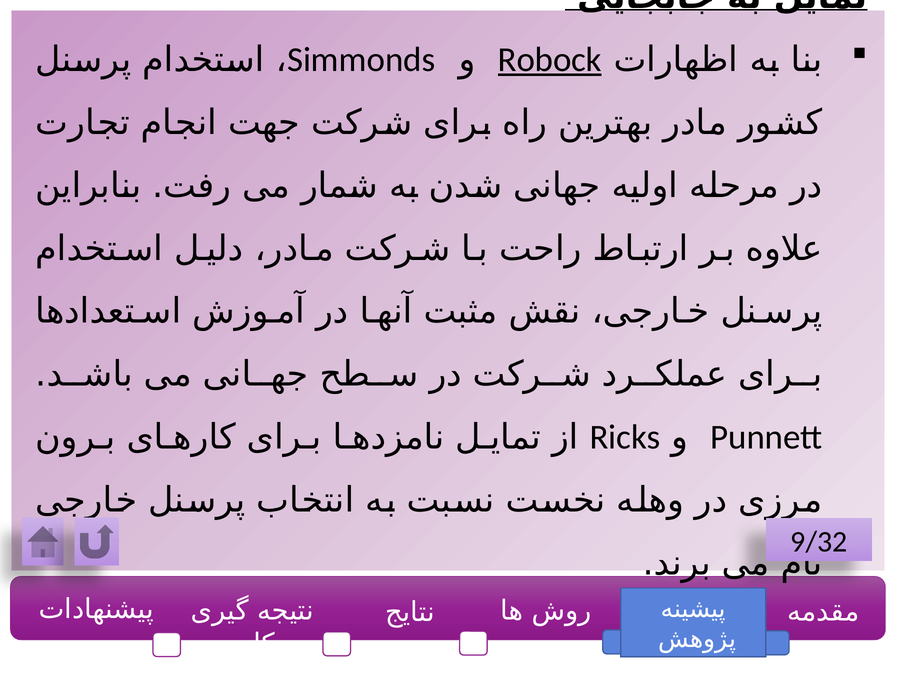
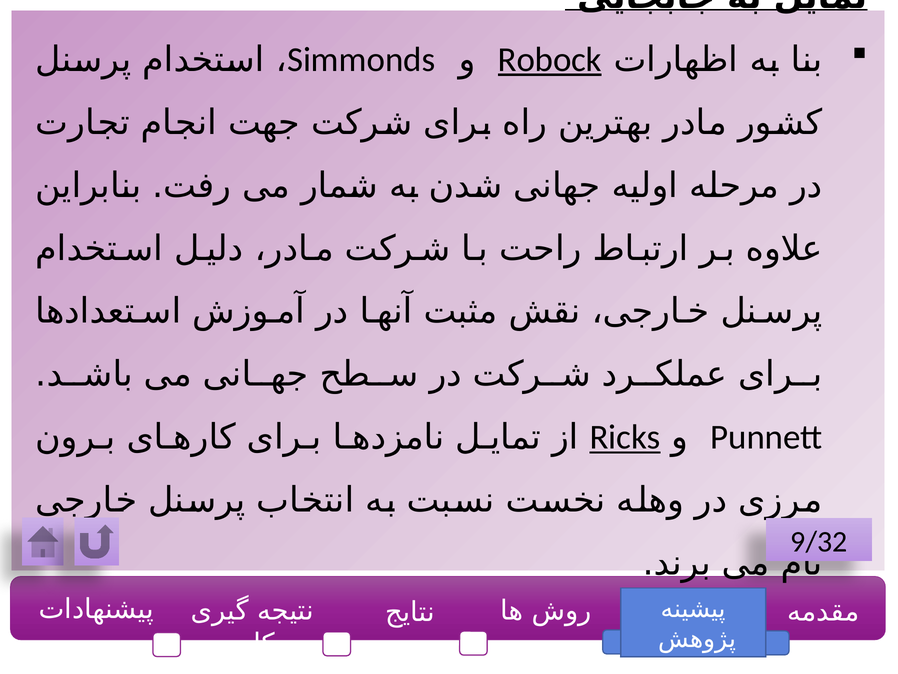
Ricks underline: none -> present (625, 437)
